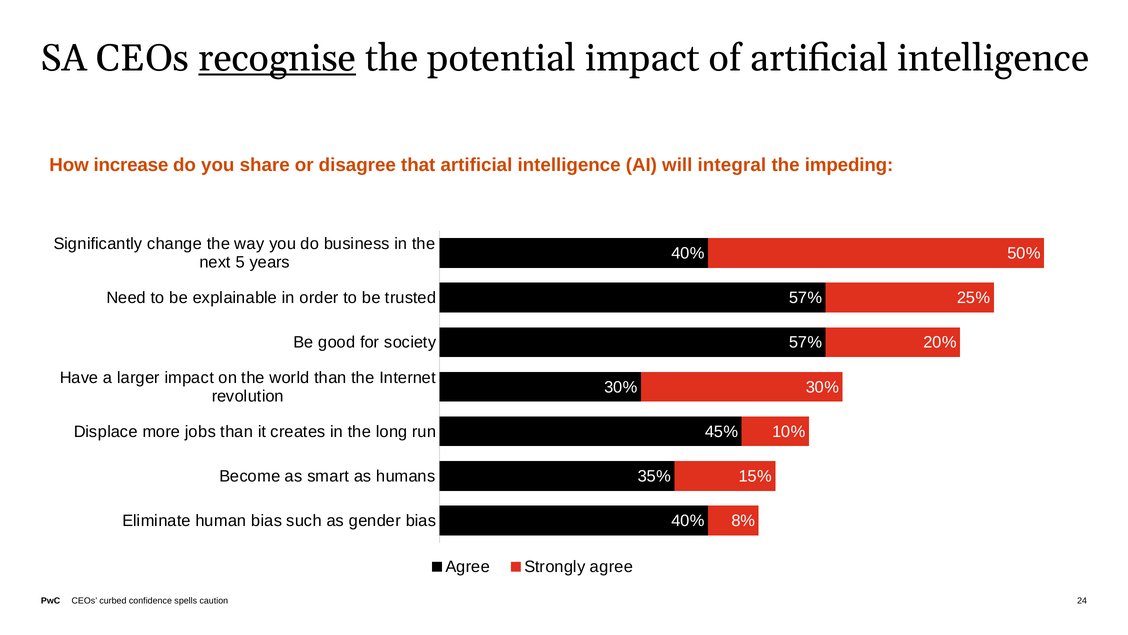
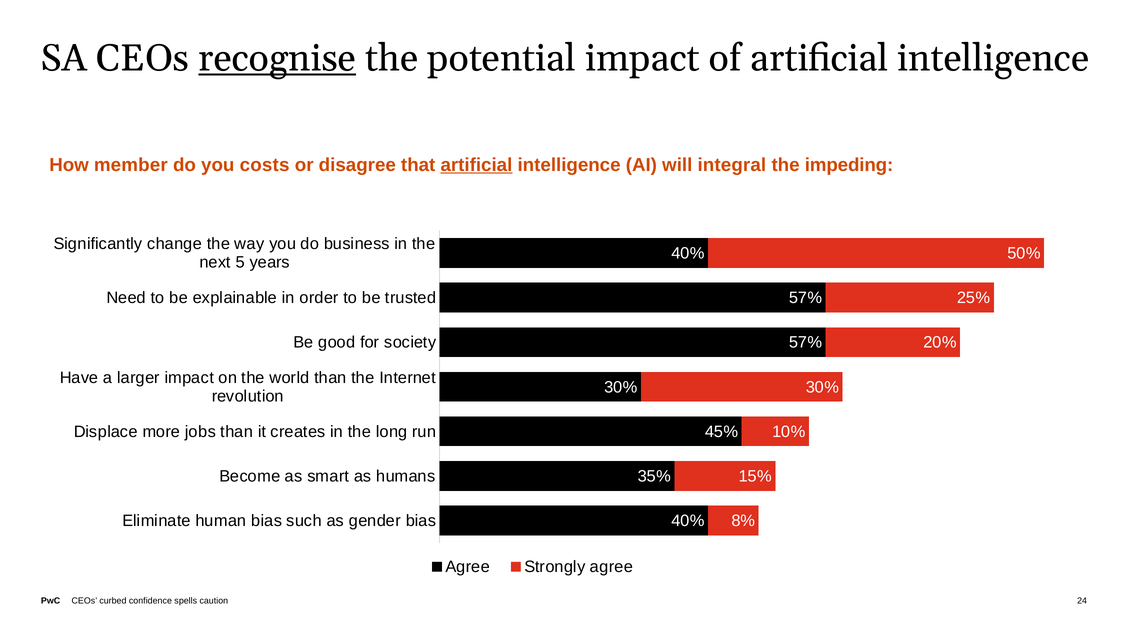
increase: increase -> member (131, 165)
share: share -> costs (265, 165)
artificial underline: none -> present (476, 165)
